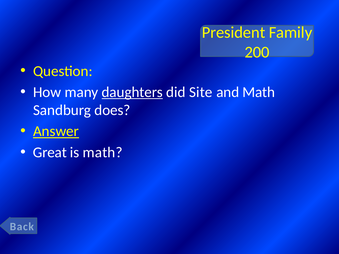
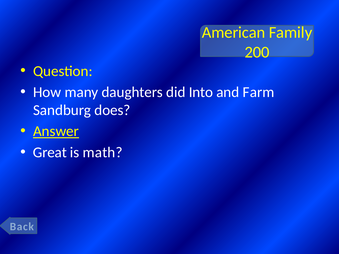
President: President -> American (234, 33)
daughters underline: present -> none (132, 92)
Site: Site -> Into (201, 92)
and Math: Math -> Farm (259, 92)
